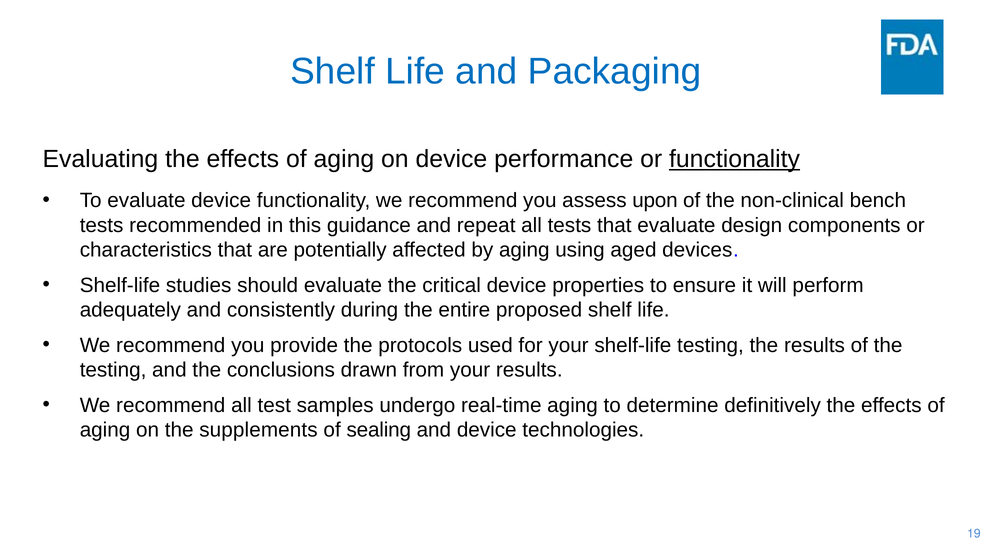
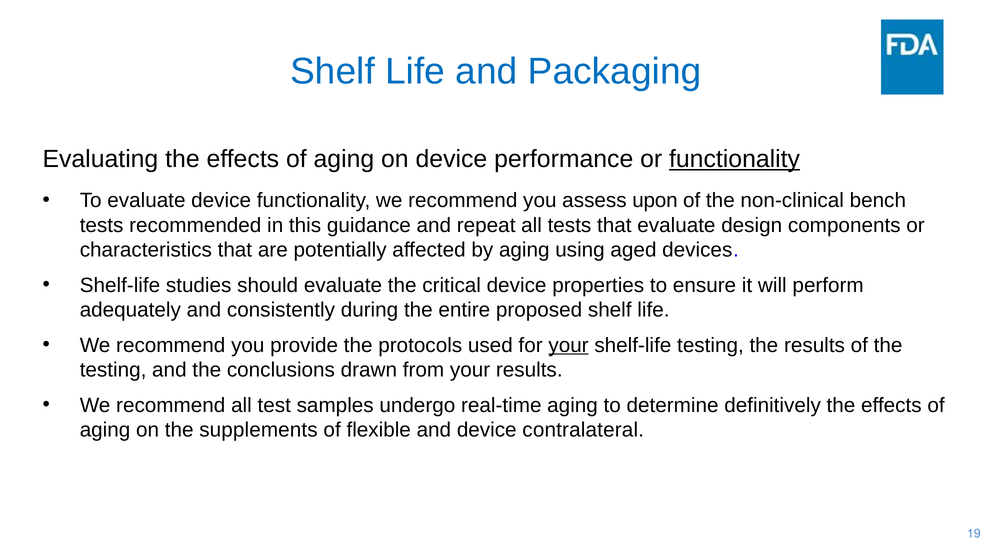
your underline: none -> present (569, 345)
sealing: sealing -> flexible (379, 430)
technologies: technologies -> contralateral (583, 430)
